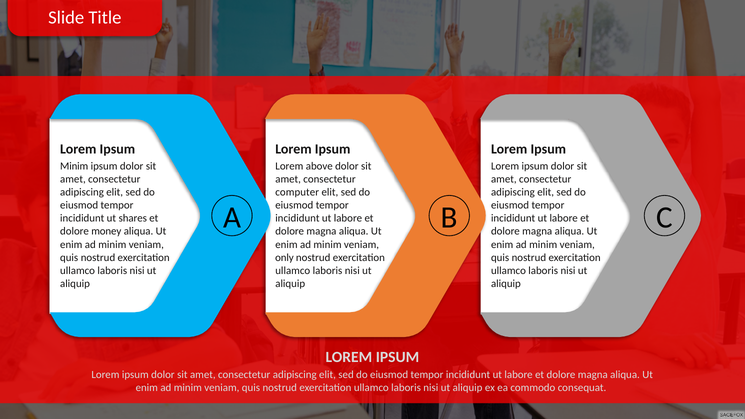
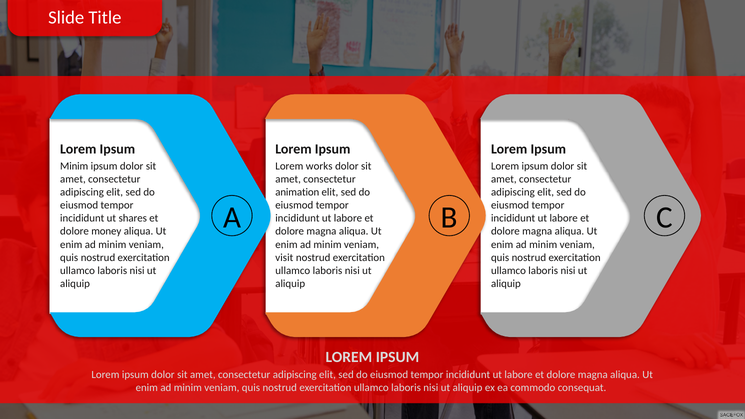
above: above -> works (319, 166)
computer: computer -> animation (297, 192)
only: only -> visit (284, 258)
